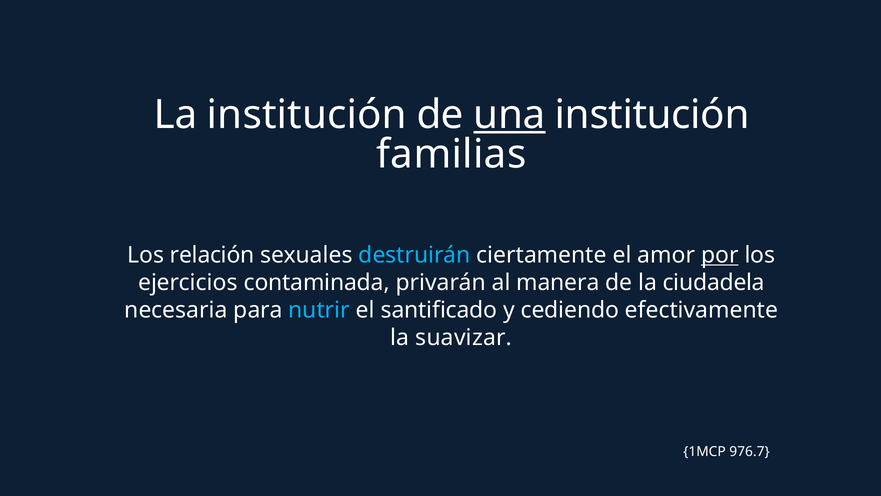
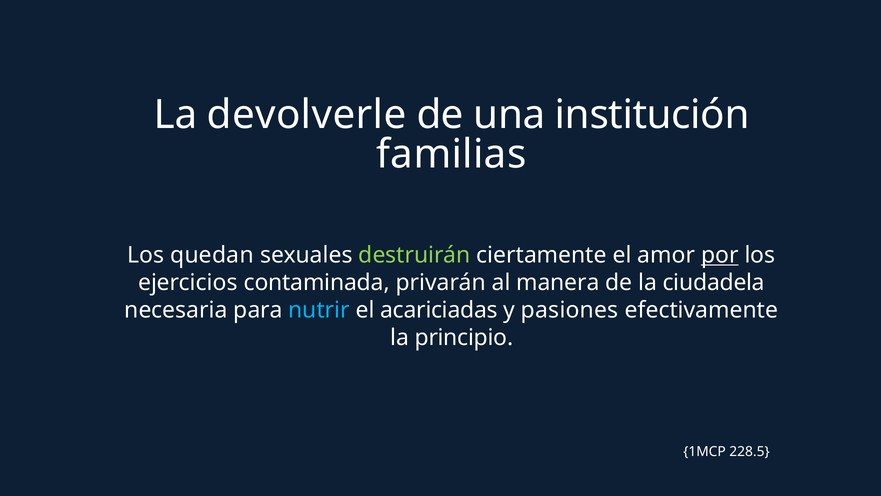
La institución: institución -> devolverle (307, 115)
una underline: present -> none (510, 115)
relación: relación -> quedan (212, 255)
destruirán colour: light blue -> light green (414, 255)
santificado: santificado -> acariciadas (439, 310)
cediendo: cediendo -> pasiones (570, 310)
suavizar: suavizar -> principio (464, 338)
976.7: 976.7 -> 228.5 (750, 451)
